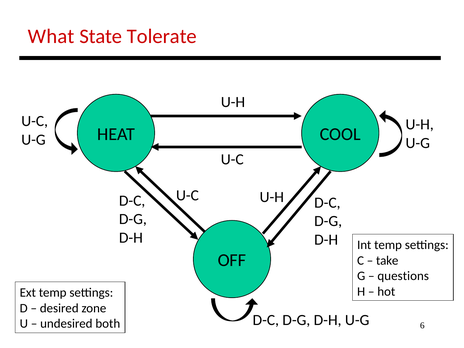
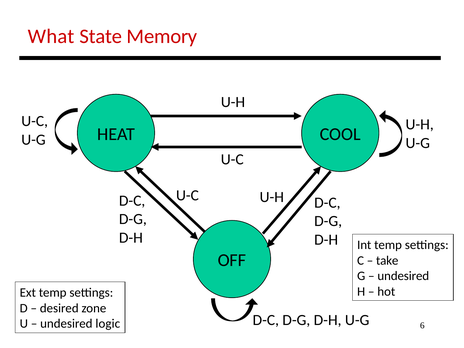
Tolerate: Tolerate -> Memory (162, 36)
questions: questions -> undesired (403, 276)
both: both -> logic (108, 324)
